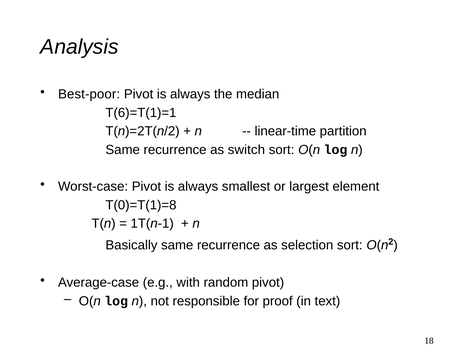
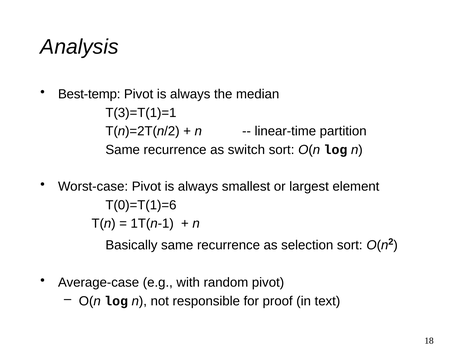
Best-poor: Best-poor -> Best-temp (89, 94)
T(6)=T(1)=1: T(6)=T(1)=1 -> T(3)=T(1)=1 (141, 113)
T(0)=T(1)=8: T(0)=T(1)=8 -> T(0)=T(1)=6 (141, 205)
